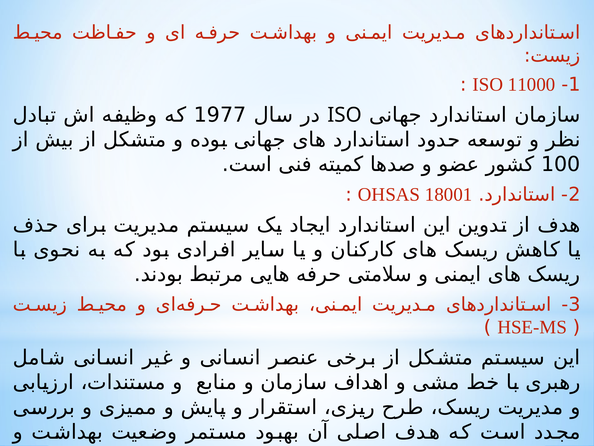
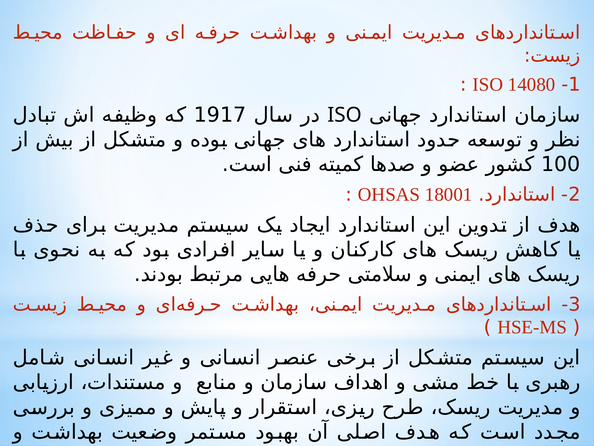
11000: 11000 -> 14080 (532, 84)
1977: 1977 -> 1917 (220, 115)
